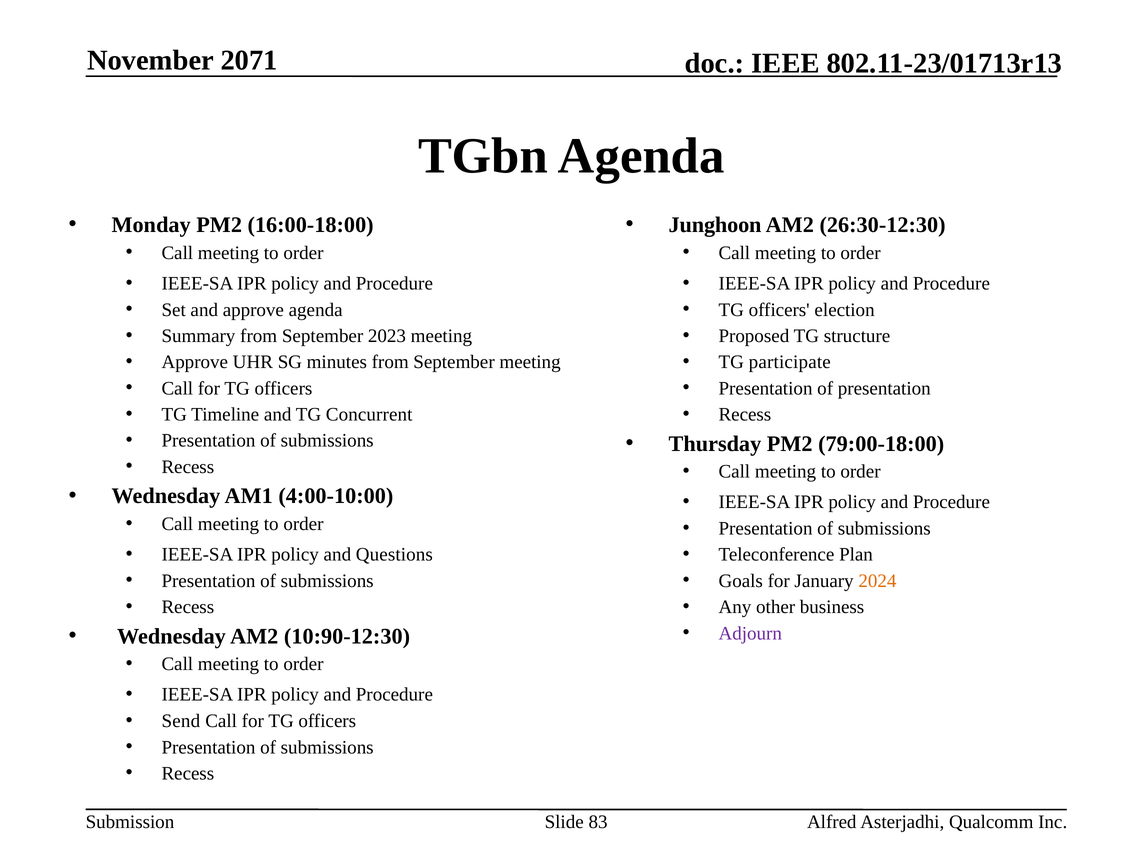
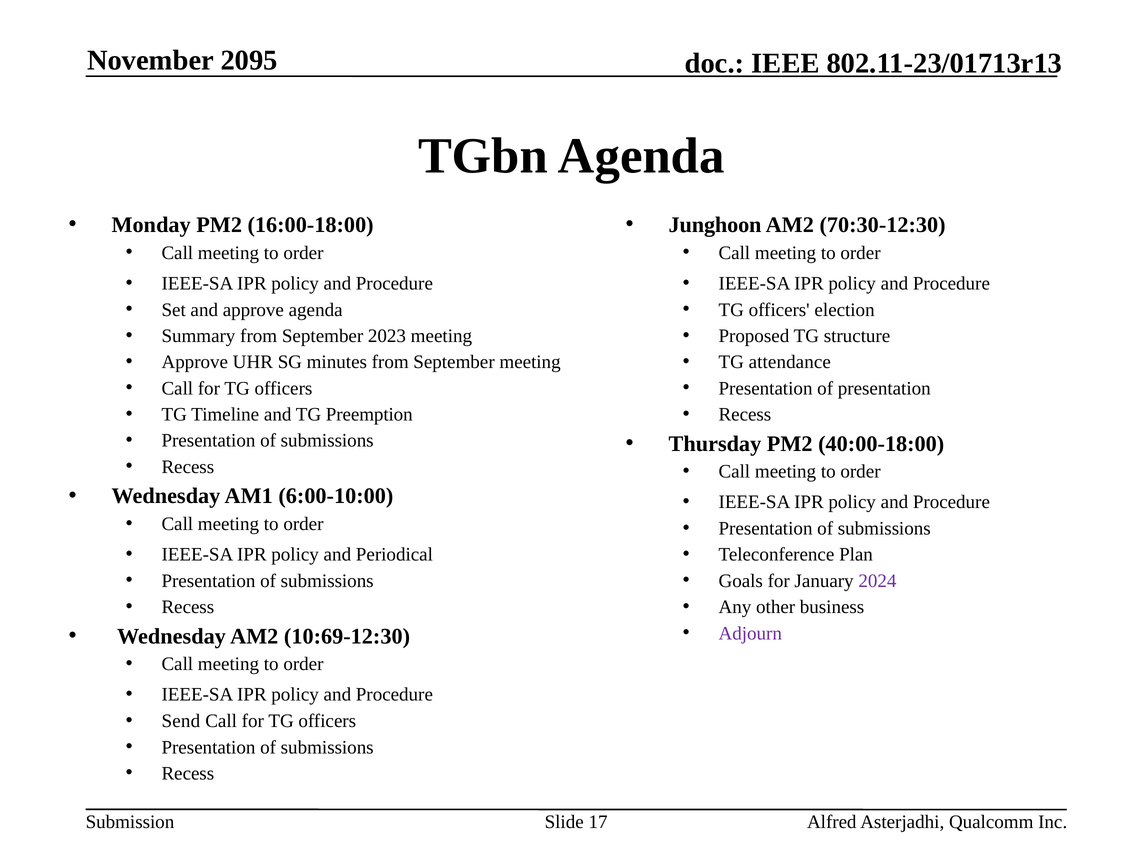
2071: 2071 -> 2095 (249, 61)
26:30-12:30: 26:30-12:30 -> 70:30-12:30 (883, 225)
participate: participate -> attendance (790, 362)
Concurrent: Concurrent -> Preemption (369, 415)
79:00-18:00: 79:00-18:00 -> 40:00-18:00 (881, 444)
4:00-10:00: 4:00-10:00 -> 6:00-10:00 (336, 496)
Questions: Questions -> Periodical (394, 555)
2024 colour: orange -> purple (877, 581)
10:90-12:30: 10:90-12:30 -> 10:69-12:30 (347, 636)
83: 83 -> 17 (598, 822)
